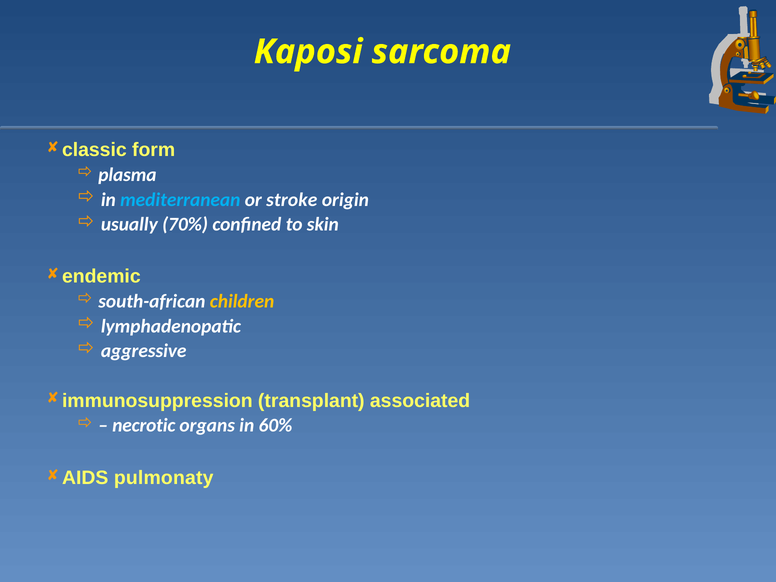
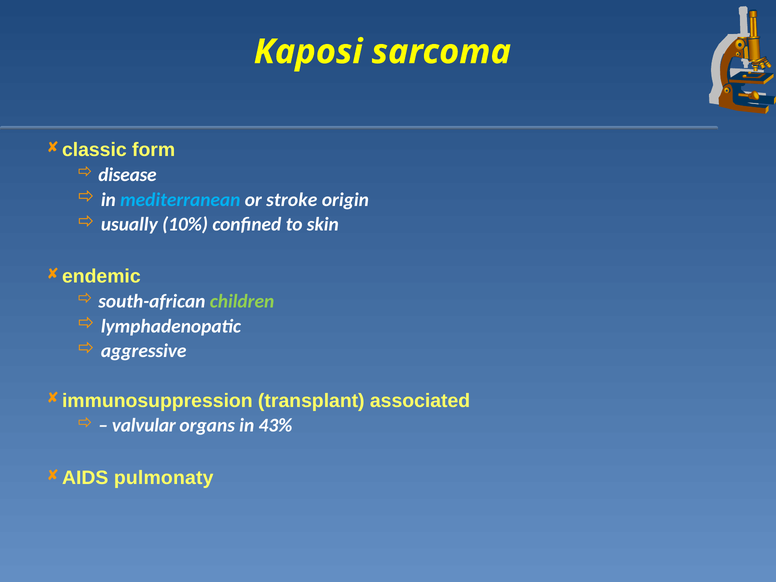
plasma: plasma -> disease (127, 175)
70%: 70% -> 10% (185, 225)
children colour: yellow -> light green (242, 301)
necrotic: necrotic -> valvular (144, 426)
60%: 60% -> 43% (275, 426)
